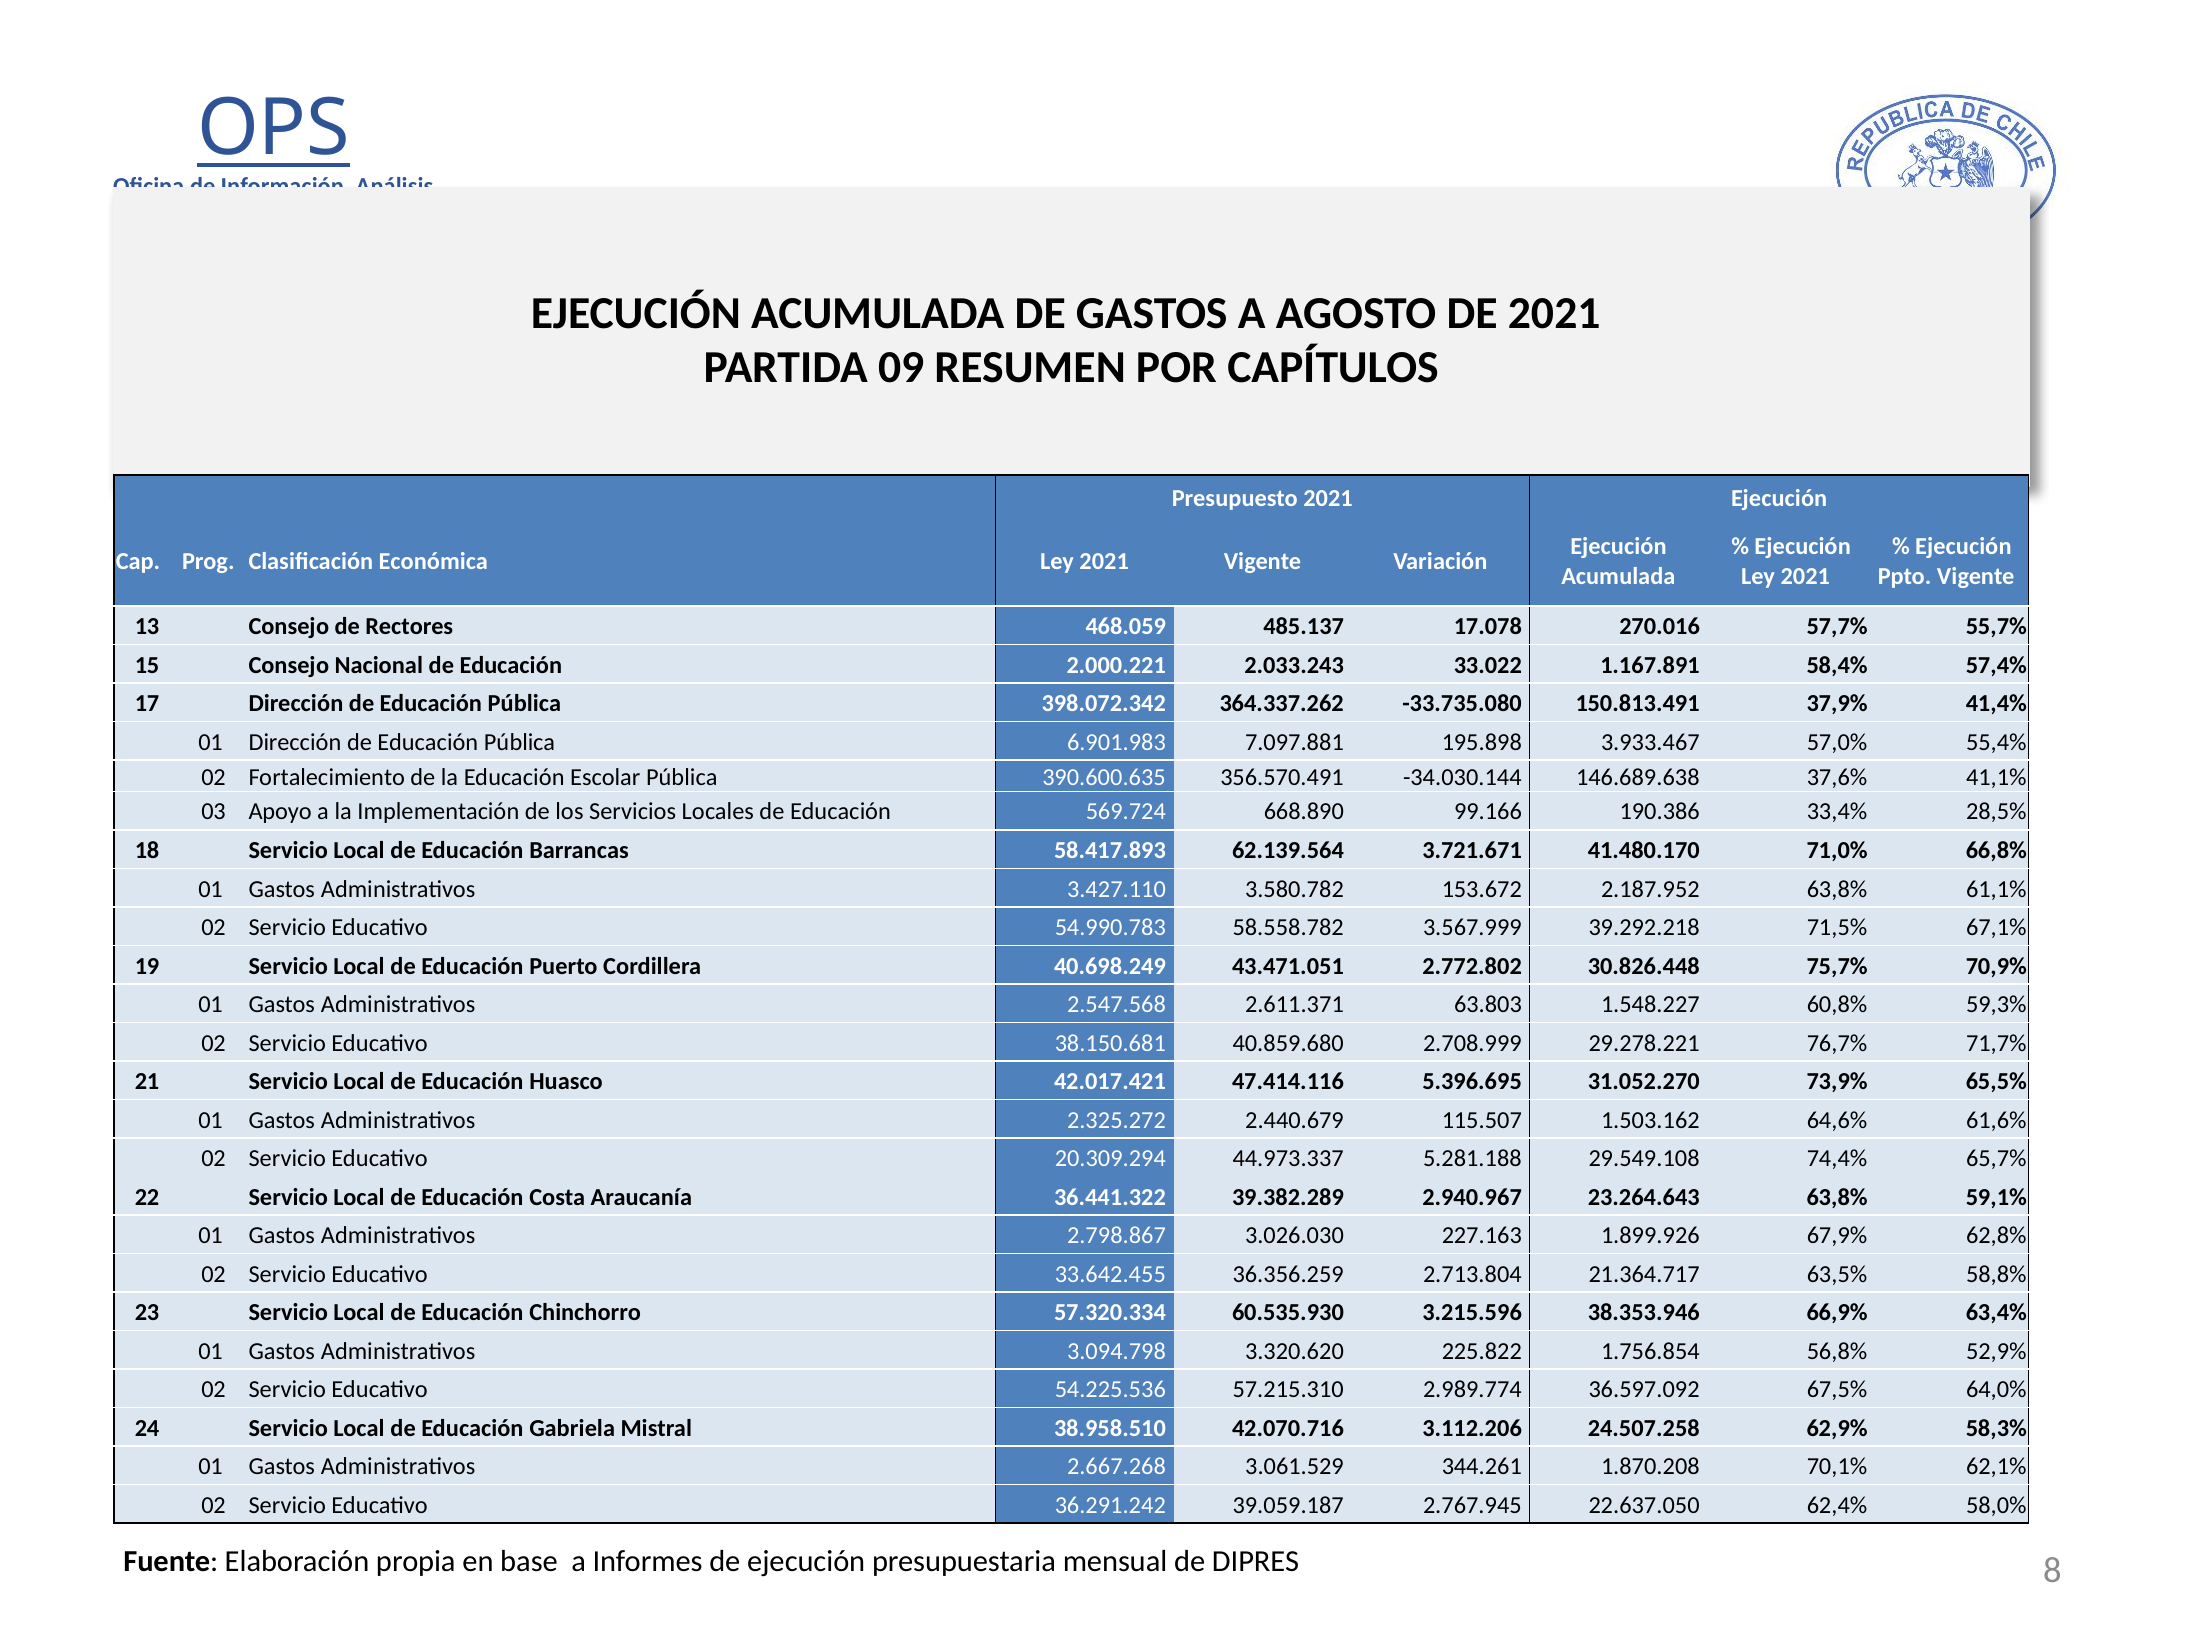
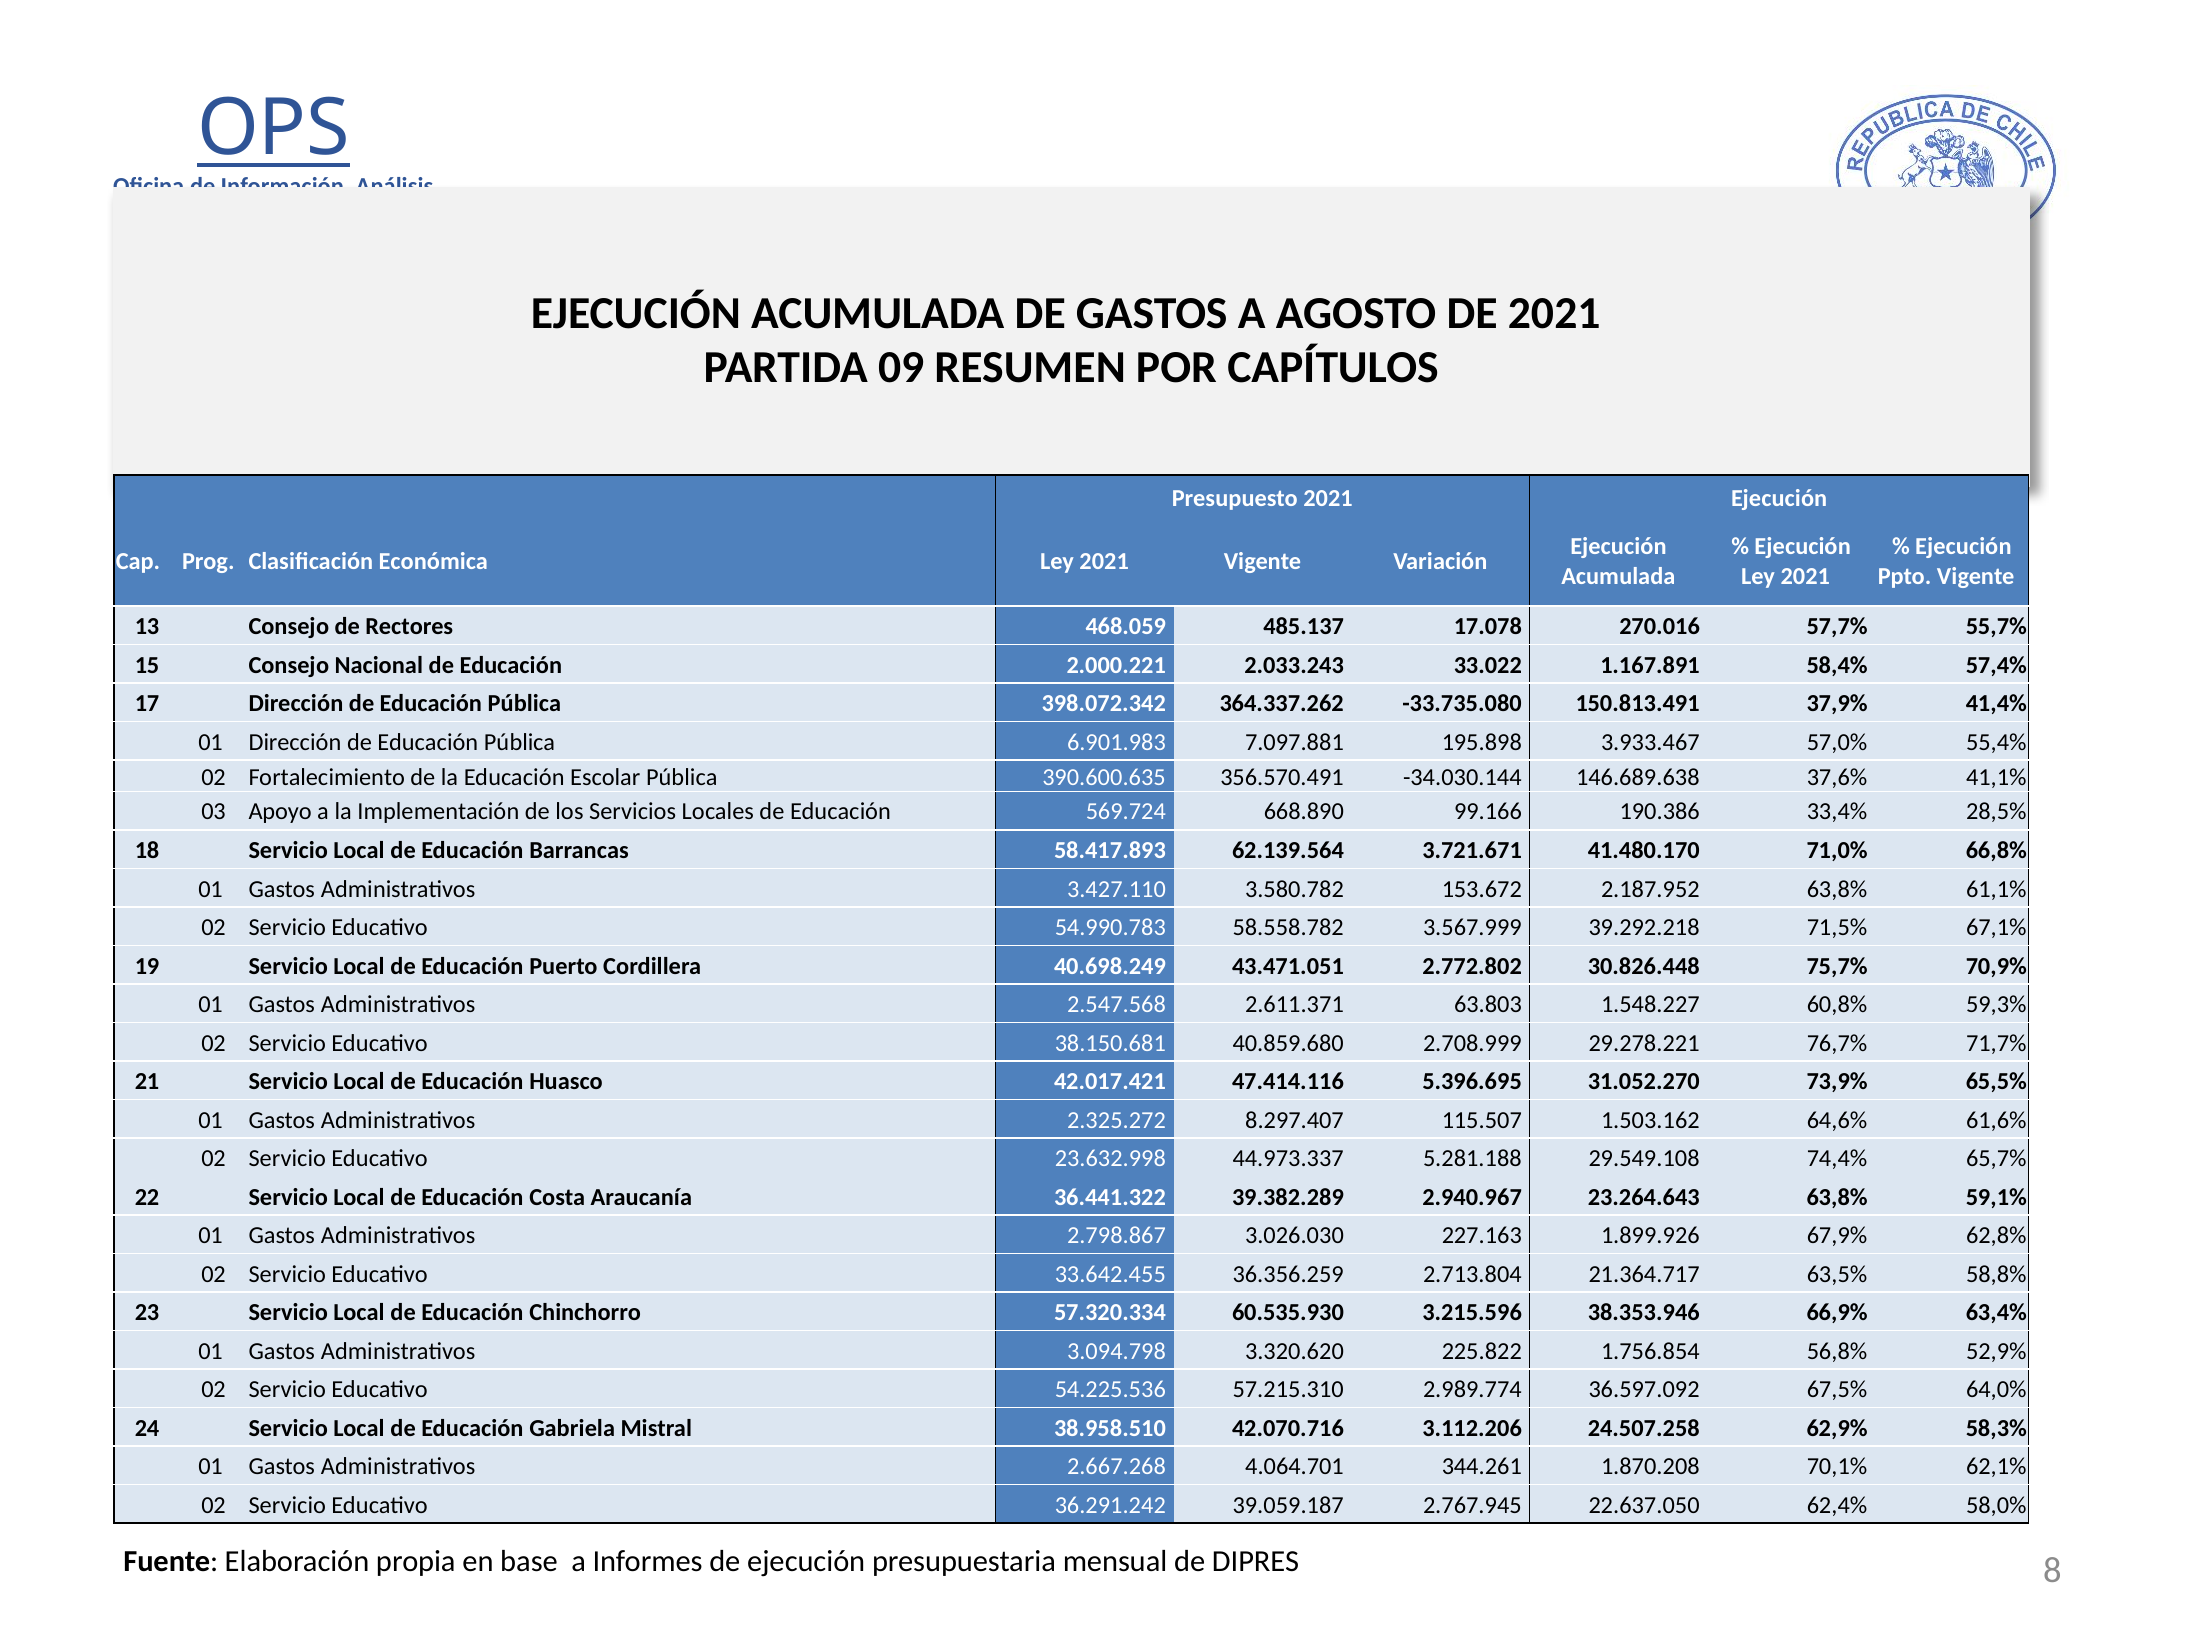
2.440.679: 2.440.679 -> 8.297.407 (1294, 1120)
20.309.294: 20.309.294 -> 23.632.998 (1110, 1158)
3.061.529: 3.061.529 -> 4.064.701 (1294, 1466)
